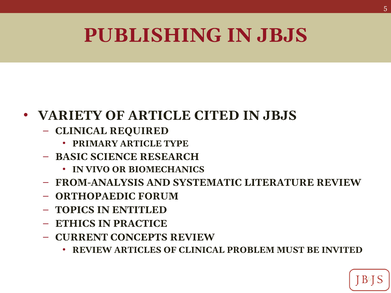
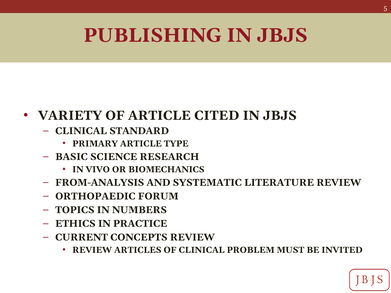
REQUIRED: REQUIRED -> STANDARD (139, 131)
ENTITLED: ENTITLED -> NUMBERS (139, 210)
